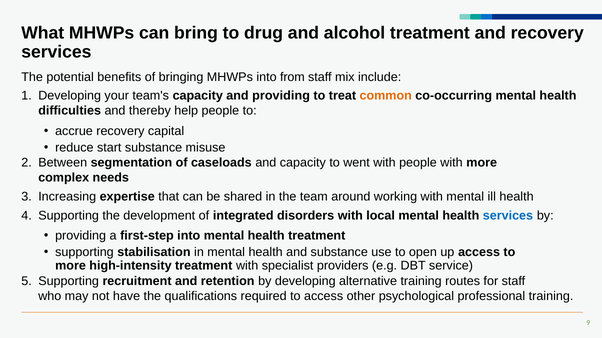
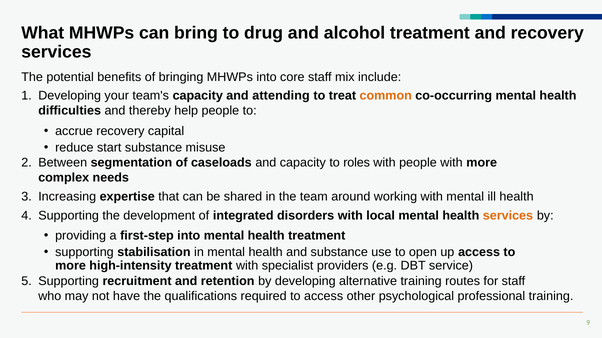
from: from -> core (292, 77)
and providing: providing -> attending (281, 96)
went: went -> roles (357, 163)
services colour: blue -> orange (508, 216)
